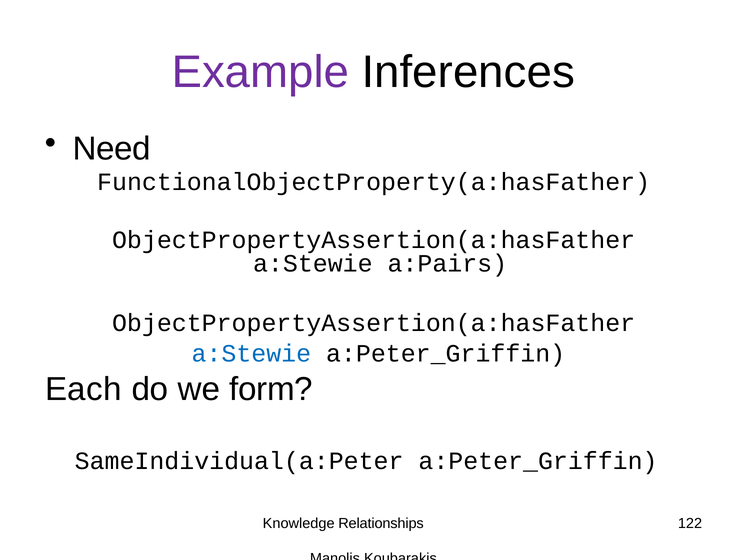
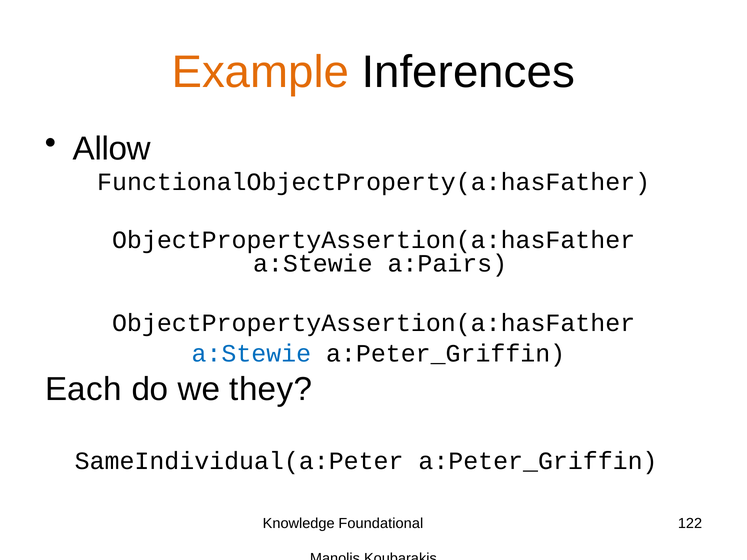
Example colour: purple -> orange (260, 72)
Need: Need -> Allow (112, 149)
form: form -> they (271, 389)
Relationships: Relationships -> Foundational (381, 524)
